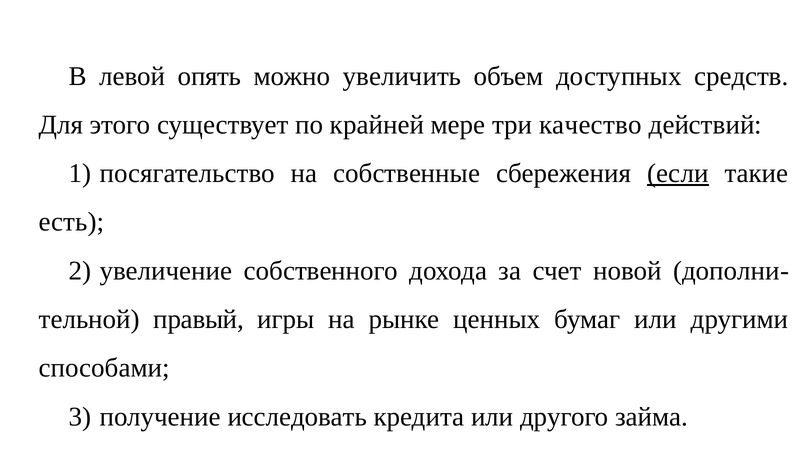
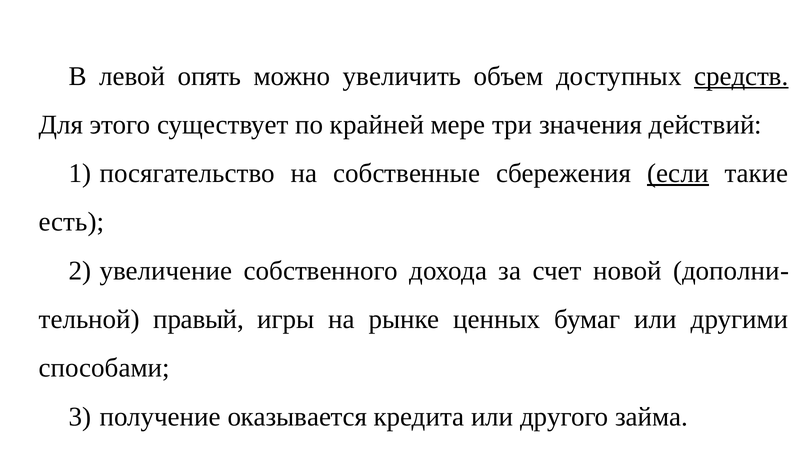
средств underline: none -> present (741, 76)
качество: качество -> значения (591, 125)
исследовать: исследовать -> оказывается (297, 417)
